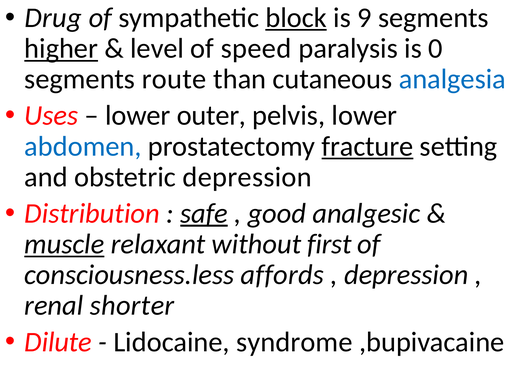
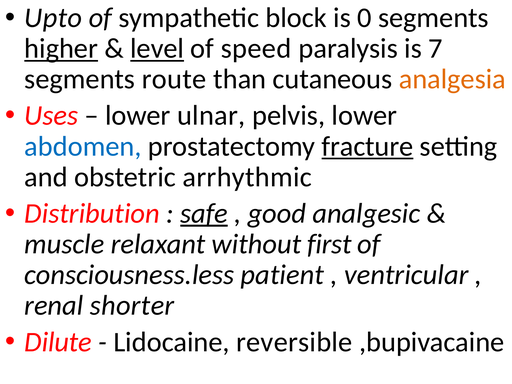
Drug: Drug -> Upto (53, 18)
block underline: present -> none (296, 18)
9: 9 -> 0 (364, 18)
level underline: none -> present (157, 48)
0: 0 -> 7 (435, 48)
analgesia colour: blue -> orange (452, 79)
outer: outer -> ulnar (211, 116)
obstetric depression: depression -> arrhythmic (247, 177)
muscle underline: present -> none (64, 244)
affords: affords -> patient (282, 275)
depression: depression -> ventricular (406, 275)
syndrome: syndrome -> reversible (294, 342)
